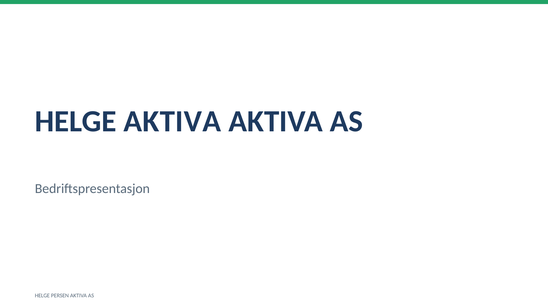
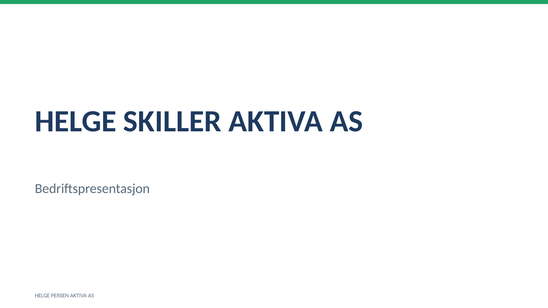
HELGE AKTIVA: AKTIVA -> SKILLER (172, 122)
